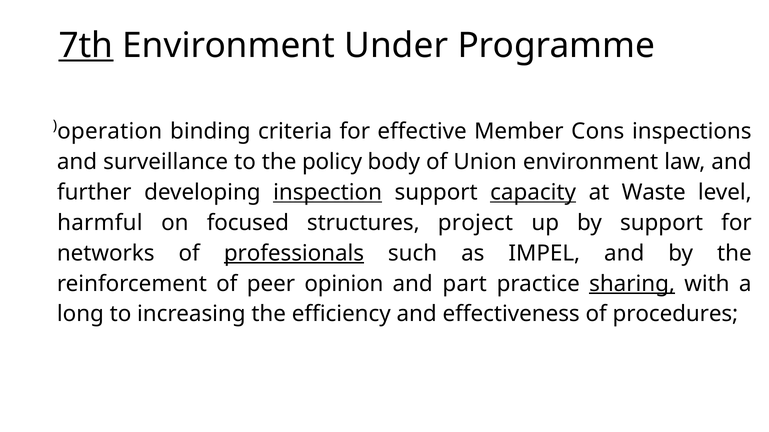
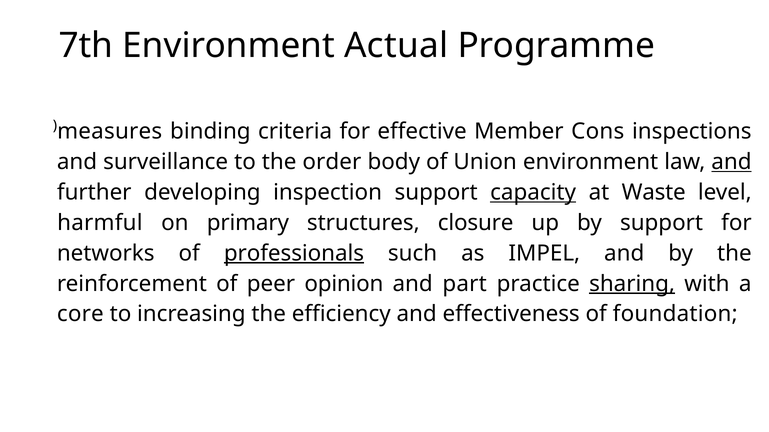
7th underline: present -> none (86, 46)
Under: Under -> Actual (396, 46)
operation: operation -> measures (110, 132)
policy: policy -> order (332, 162)
and underline: none -> present (731, 162)
inspection underline: present -> none (328, 193)
focused: focused -> primary (248, 223)
project: project -> closure (476, 223)
long: long -> core (80, 315)
procedures: procedures -> foundation (675, 315)
